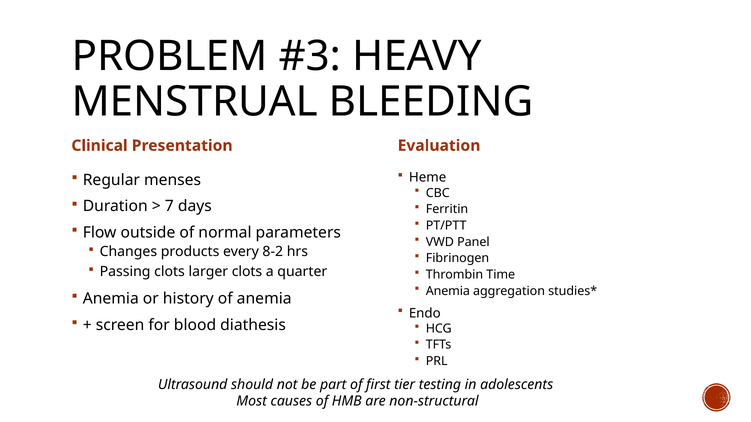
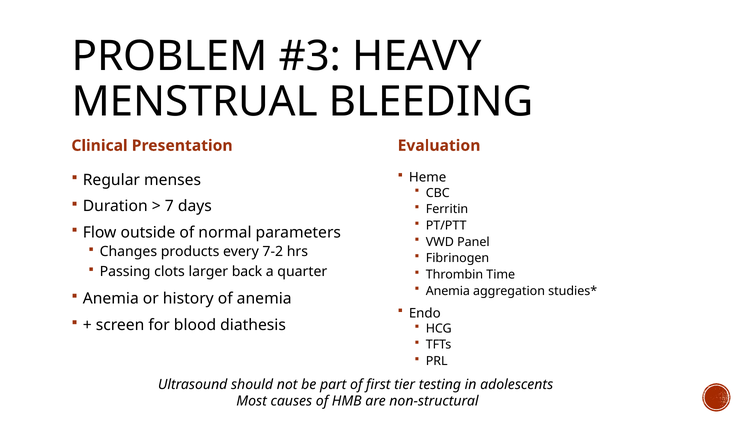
8-2: 8-2 -> 7-2 (273, 252)
larger clots: clots -> back (247, 272)
